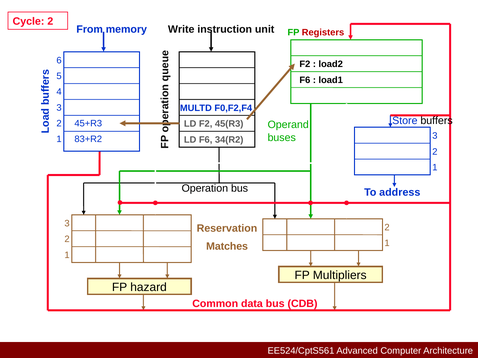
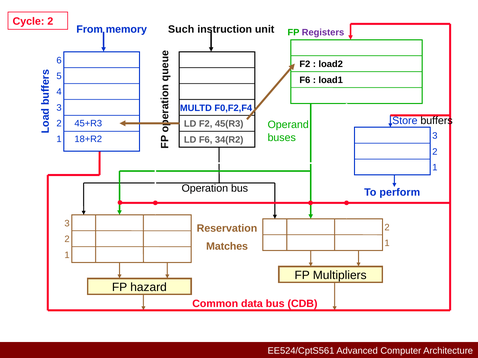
Write: Write -> Such (181, 29)
Registers colour: red -> purple (323, 32)
83+R2: 83+R2 -> 18+R2 (88, 139)
address: address -> perform (400, 193)
